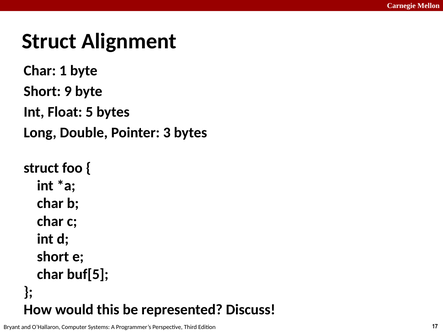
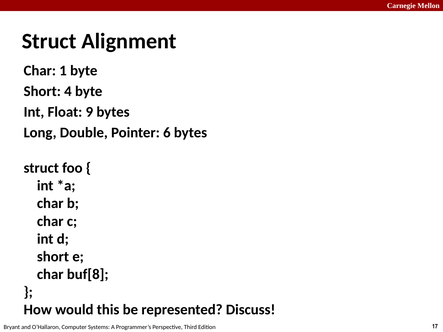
9: 9 -> 4 (68, 91)
5: 5 -> 9 (89, 112)
3: 3 -> 6 (167, 133)
buf[5: buf[5 -> buf[8 (88, 274)
